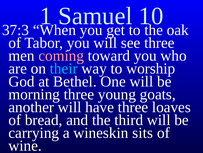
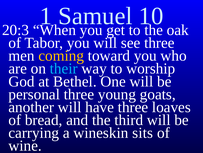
37:3: 37:3 -> 20:3 (16, 30)
coming colour: pink -> yellow (61, 55)
morning: morning -> personal (34, 94)
